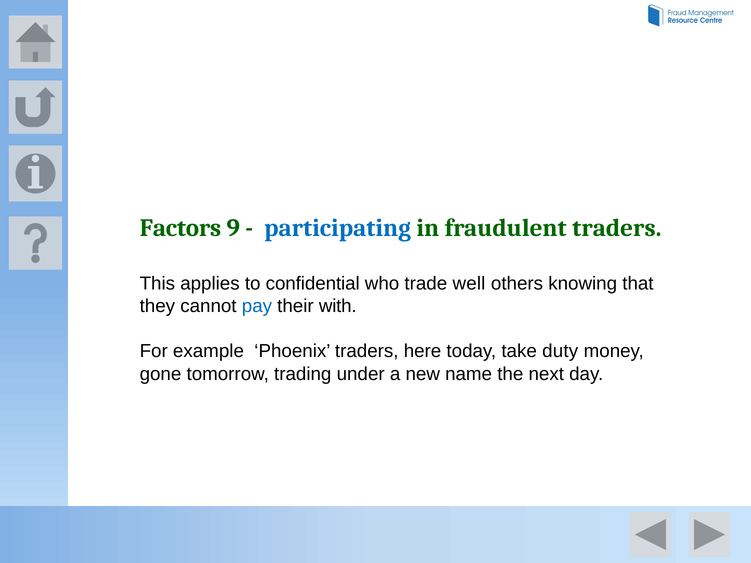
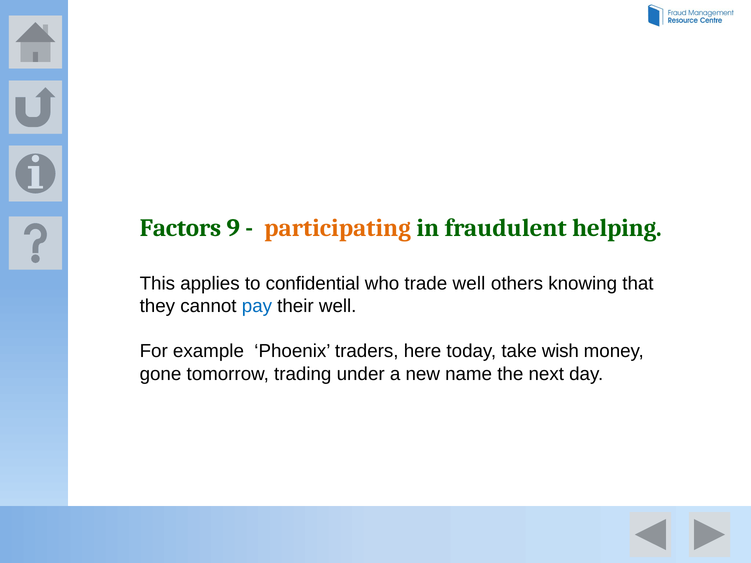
participating colour: blue -> orange (338, 228)
fraudulent traders: traders -> helping (617, 228)
their with: with -> well (338, 306)
duty: duty -> wish (560, 351)
